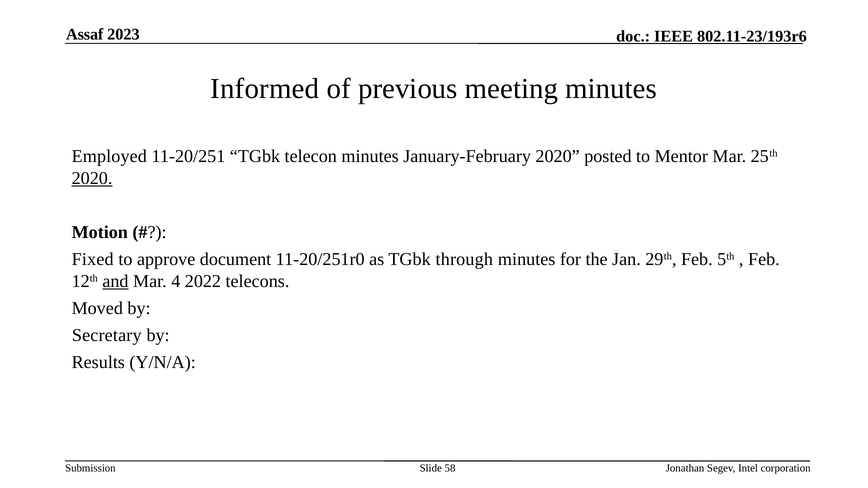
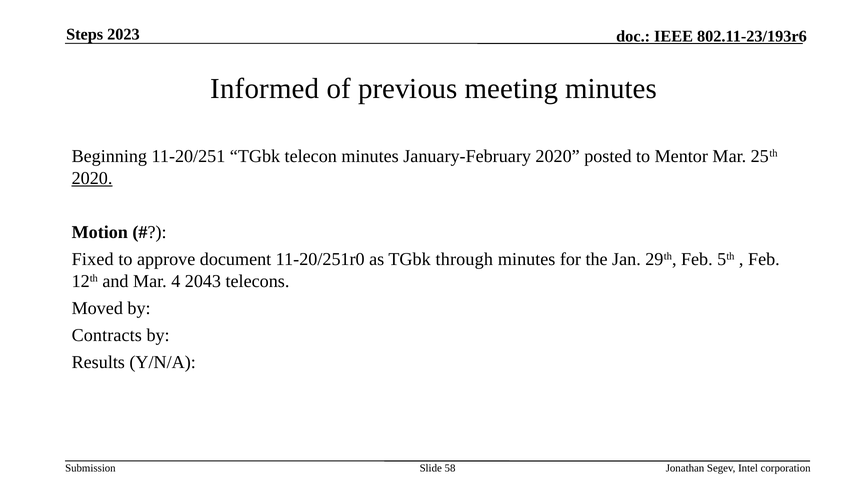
Assaf: Assaf -> Steps (85, 35)
Employed: Employed -> Beginning (109, 156)
and underline: present -> none (115, 281)
2022: 2022 -> 2043 (203, 281)
Secretary: Secretary -> Contracts (107, 336)
